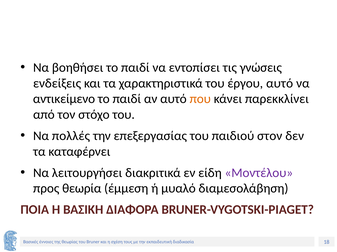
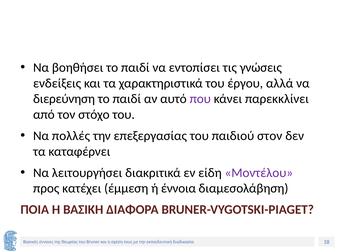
έργου αυτό: αυτό -> αλλά (280, 84)
αντικείμενο: αντικείμενο -> διερεύνηση (64, 99)
που colour: orange -> purple (200, 99)
θεωρία: θεωρία -> κατέχει (82, 189)
μυαλό: μυαλό -> έννοια (178, 189)
